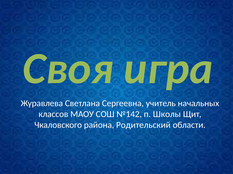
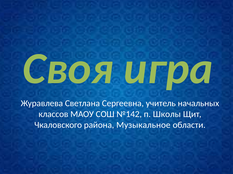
Родительский: Родительский -> Музыкальное (143, 126)
